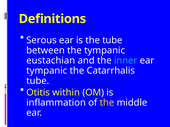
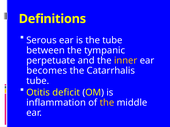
eustachian: eustachian -> perpetuate (51, 61)
inner colour: light blue -> yellow (126, 61)
tympanic: tympanic -> becomes (47, 71)
within: within -> deficit (66, 93)
